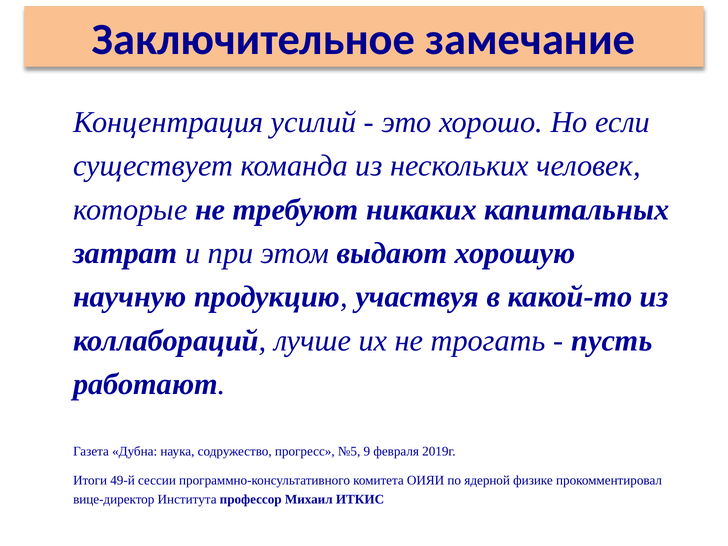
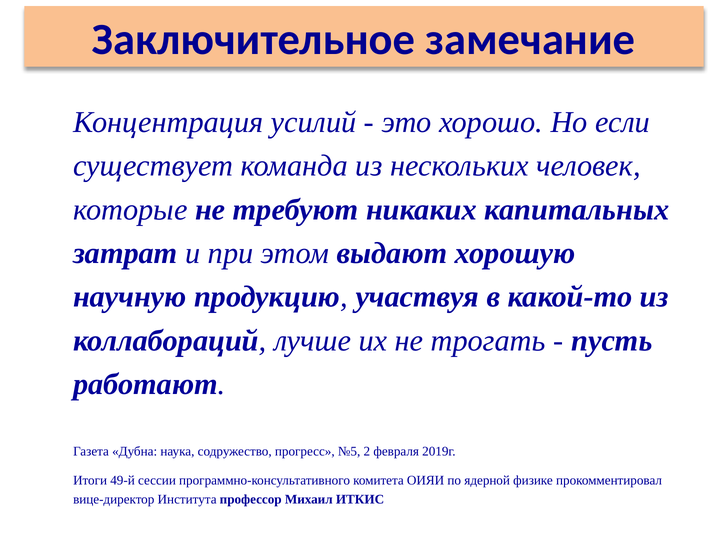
9: 9 -> 2 (367, 452)
